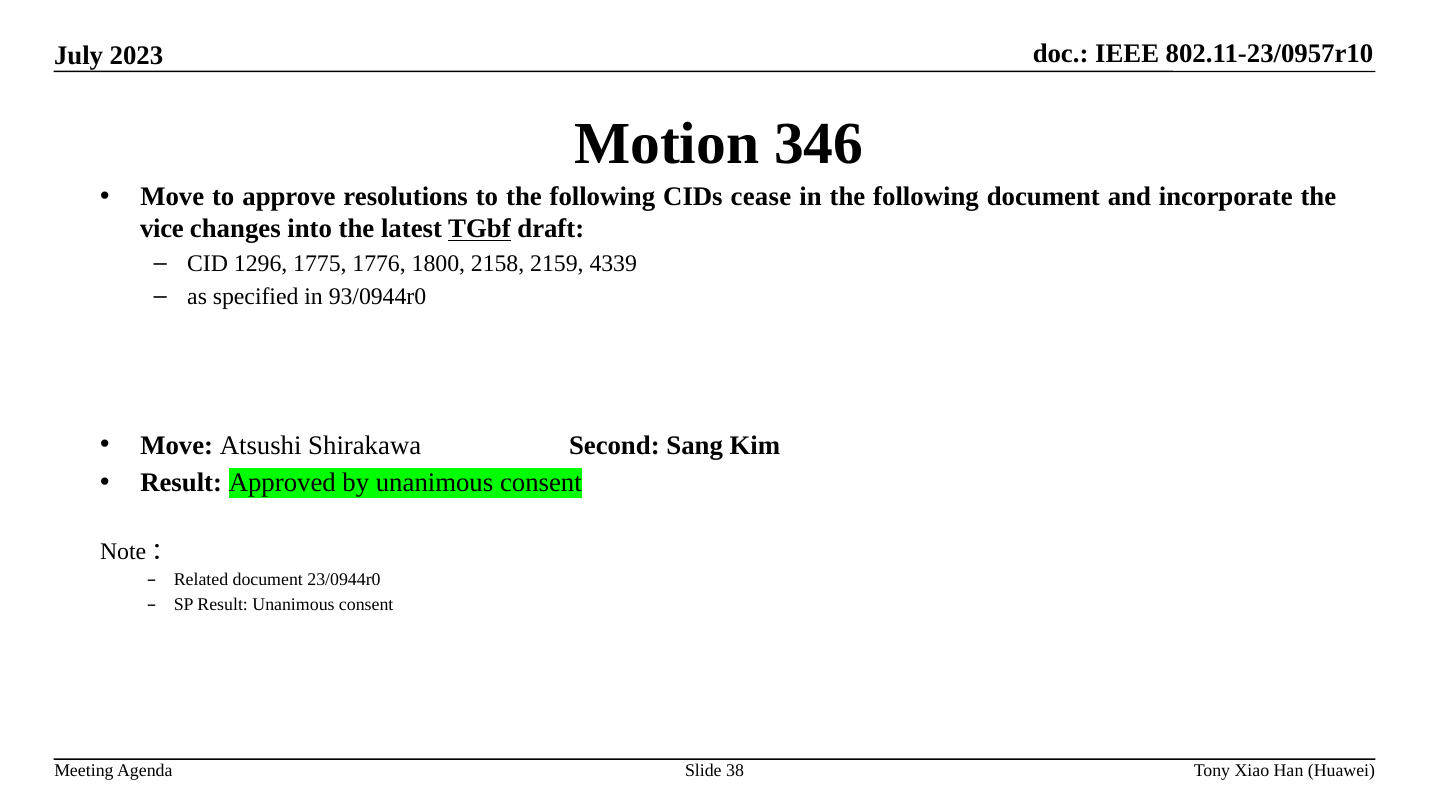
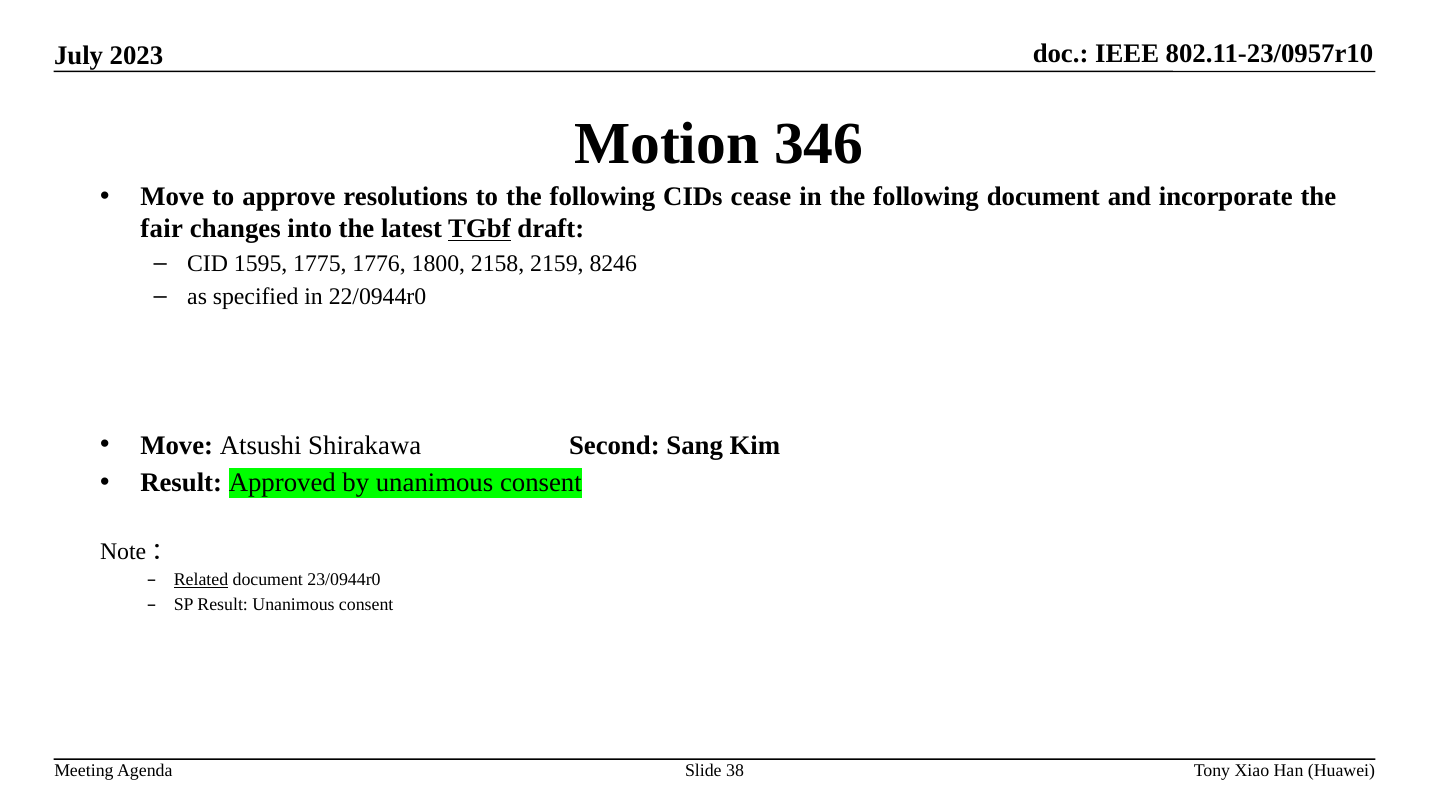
vice: vice -> fair (162, 229)
1296: 1296 -> 1595 (261, 264)
4339: 4339 -> 8246 (613, 264)
93/0944r0: 93/0944r0 -> 22/0944r0 (378, 297)
Related underline: none -> present (201, 579)
